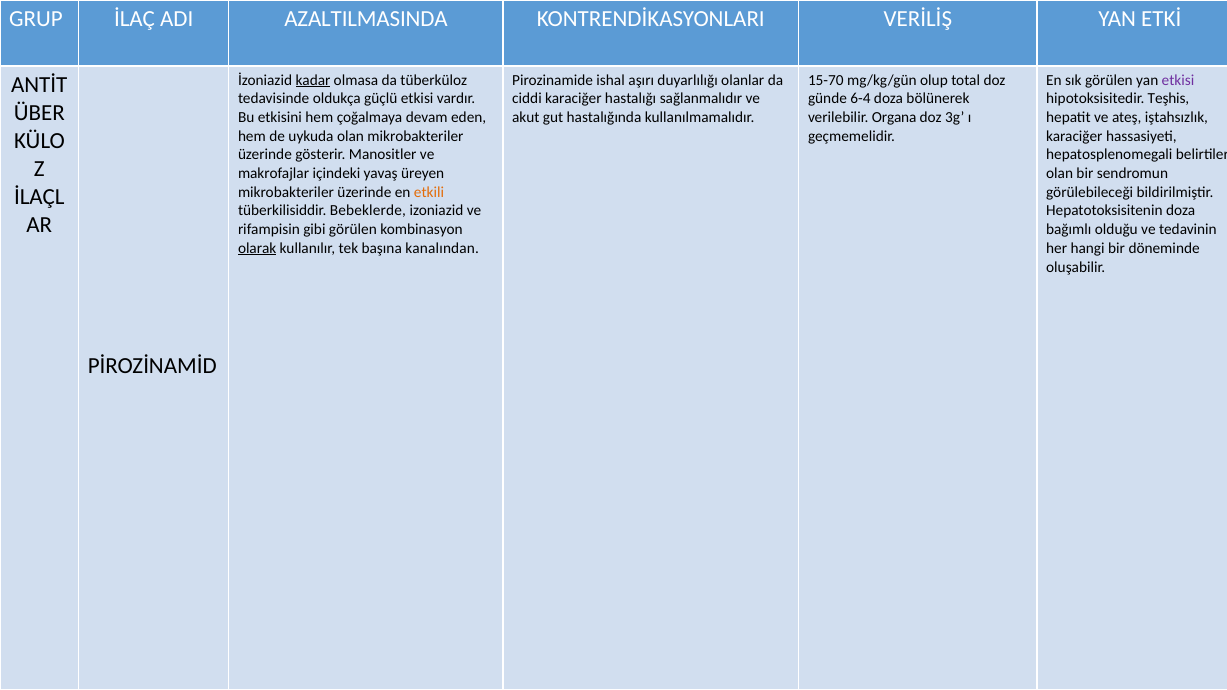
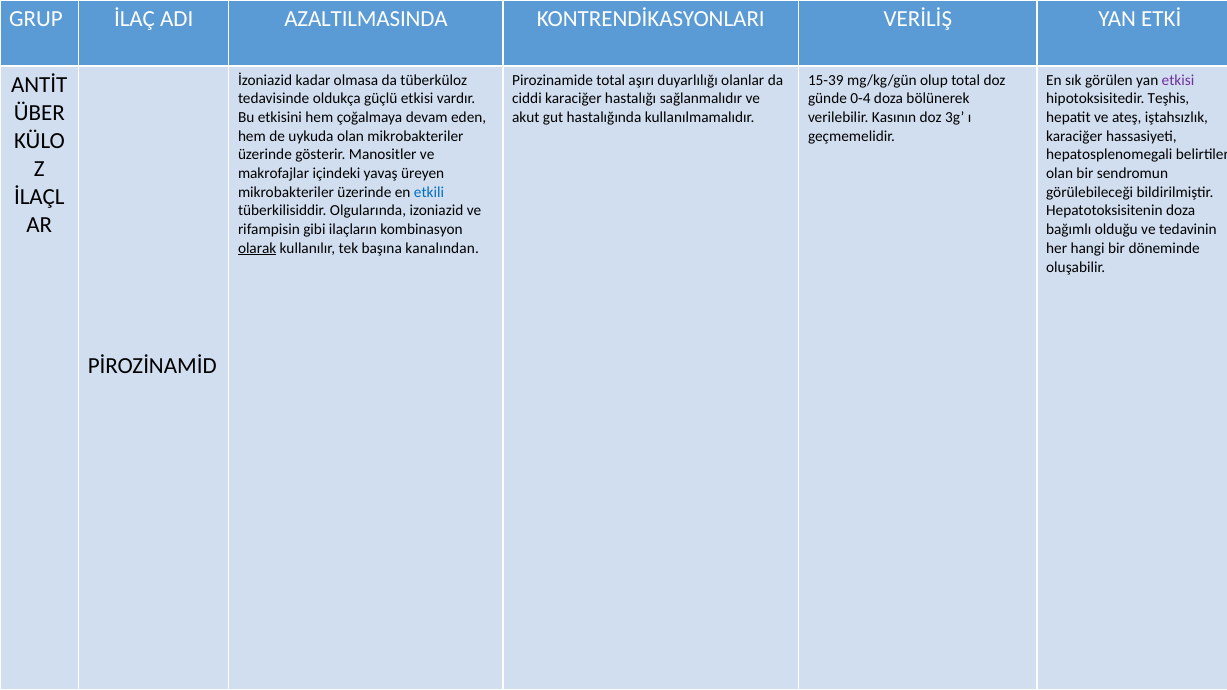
kadar underline: present -> none (313, 80)
Pirozinamide ishal: ishal -> total (611, 80)
15-70: 15-70 -> 15-39 (826, 80)
6-4: 6-4 -> 0-4 (860, 99)
Organa: Organa -> Kasının (894, 118)
etkili colour: orange -> blue (429, 192)
Bebeklerde: Bebeklerde -> Olgularında (368, 211)
gibi görülen: görülen -> ilaçların (353, 230)
